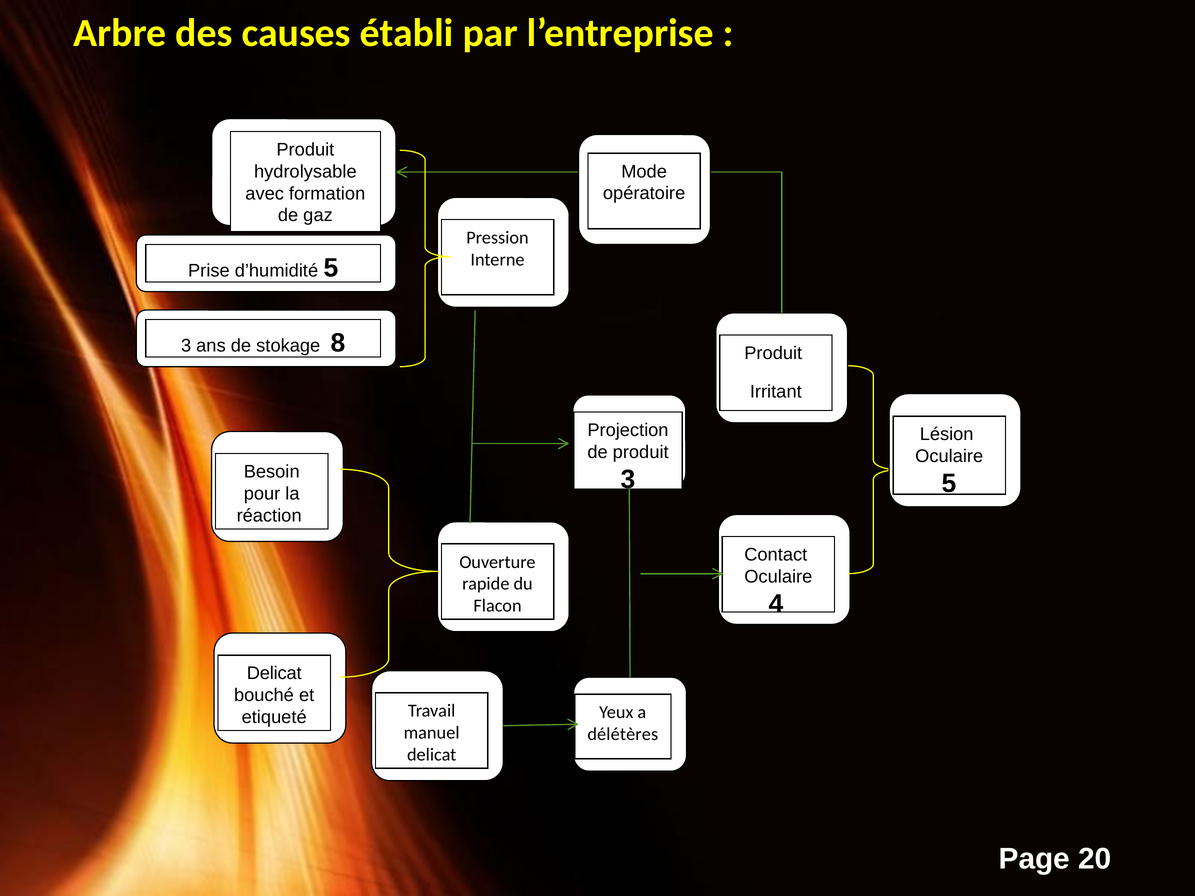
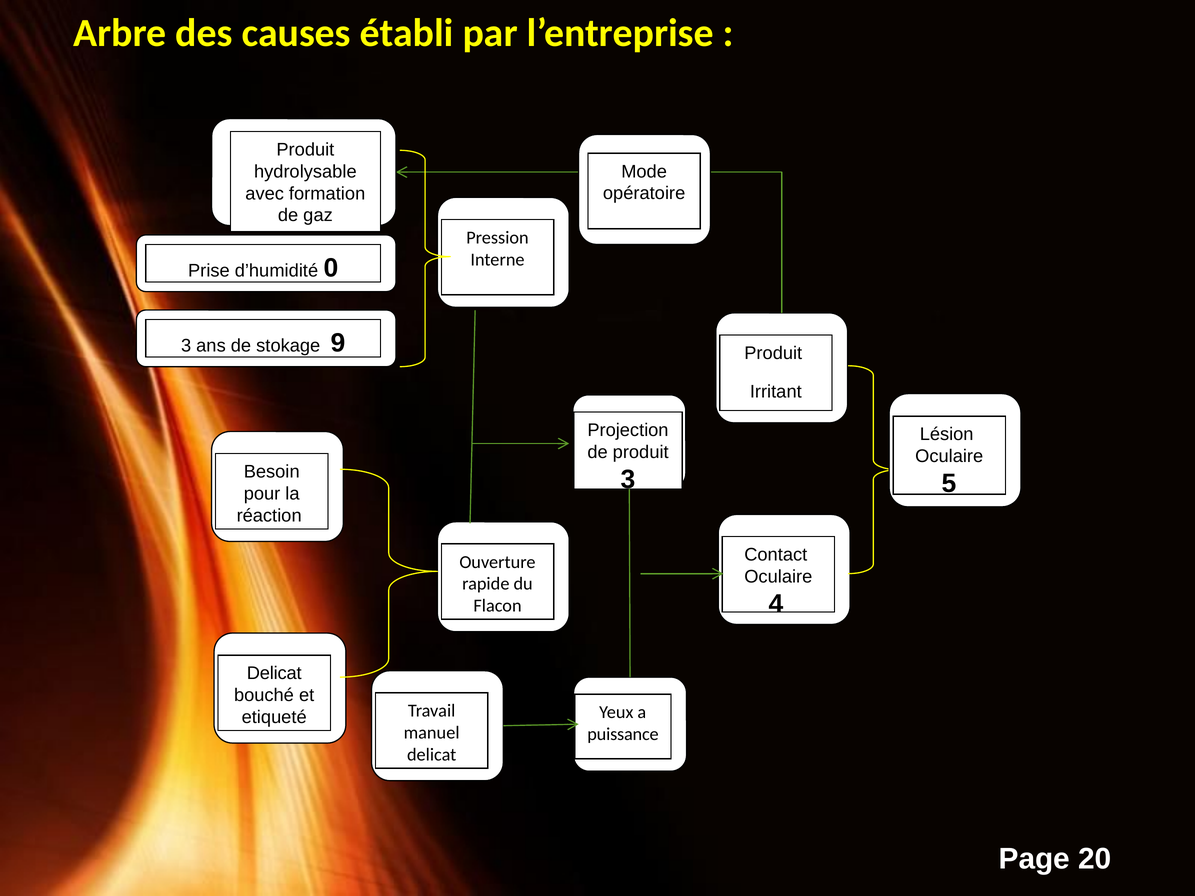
d’humidité 5: 5 -> 0 (331, 268)
8: 8 -> 9 (338, 343)
délétères: délétères -> puissance (623, 735)
